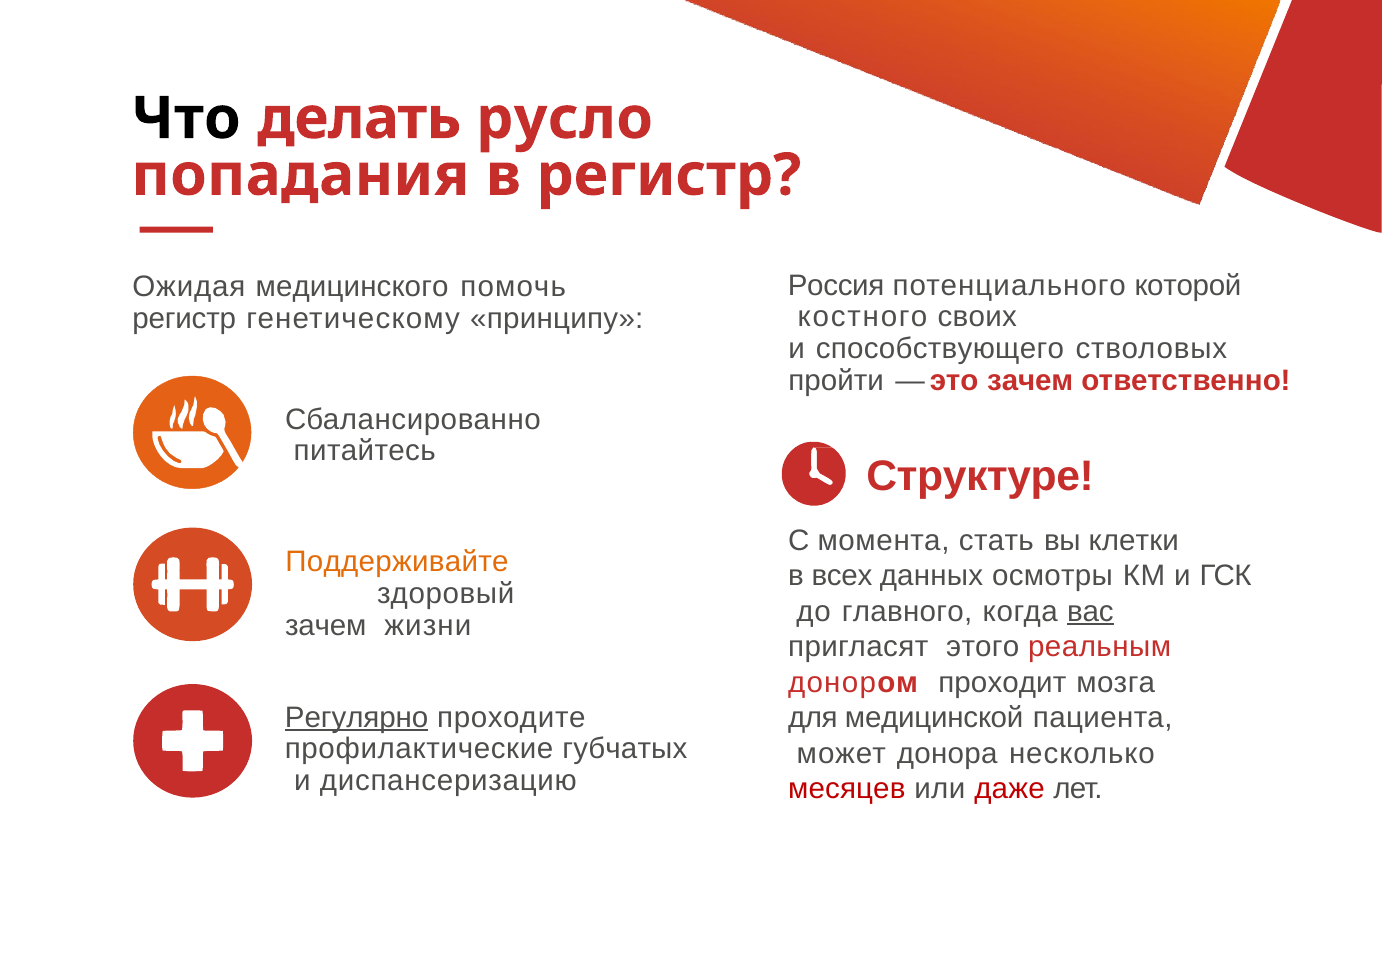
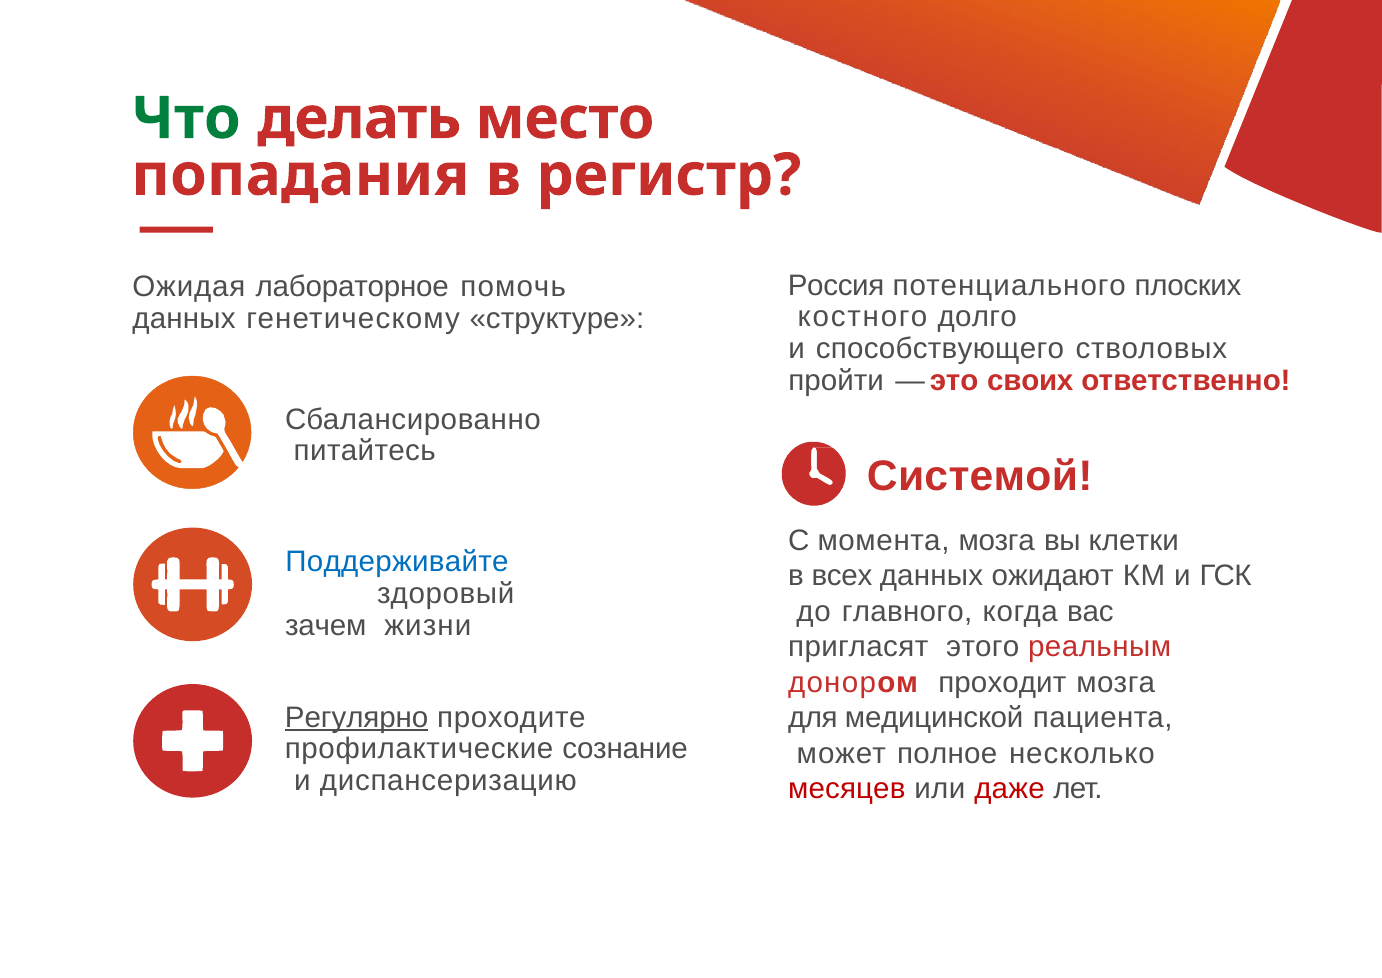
Что colour: black -> green (186, 118)
русло: русло -> место (565, 118)
которой: которой -> плоских (1188, 285)
медицинского: медицинского -> лабораторное (352, 287)
своих: своих -> долго (977, 317)
регистр: регистр -> данных (184, 319)
принципу: принципу -> структуре (557, 319)
это зачем: зачем -> своих (1030, 381)
Структуре: Структуре -> Системой (980, 476)
момента стать: стать -> мозга (997, 540)
Поддерживайте colour: orange -> blue (397, 562)
осмотры: осмотры -> ожидают (1053, 576)
вас underline: present -> none (1090, 611)
губчатых: губчатых -> сознание (625, 749)
донора: донора -> полное (947, 753)
